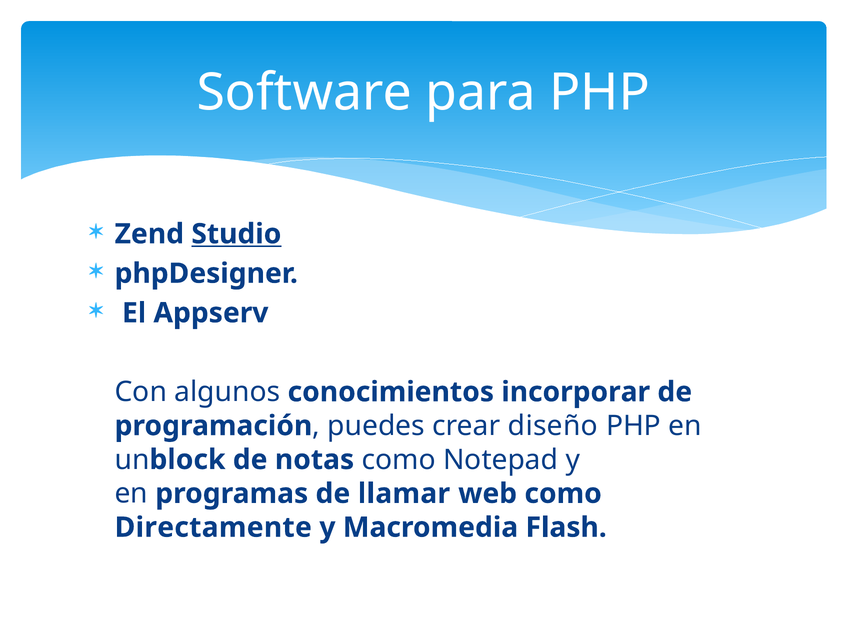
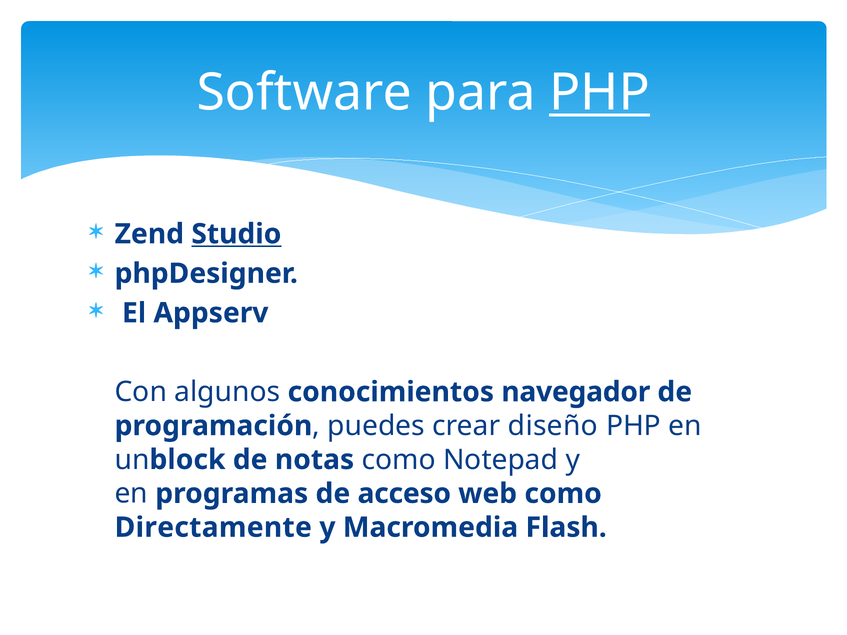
PHP underline: none -> present (600, 93)
incorporar: incorporar -> navegador (576, 392)
llamar: llamar -> acceso (404, 494)
